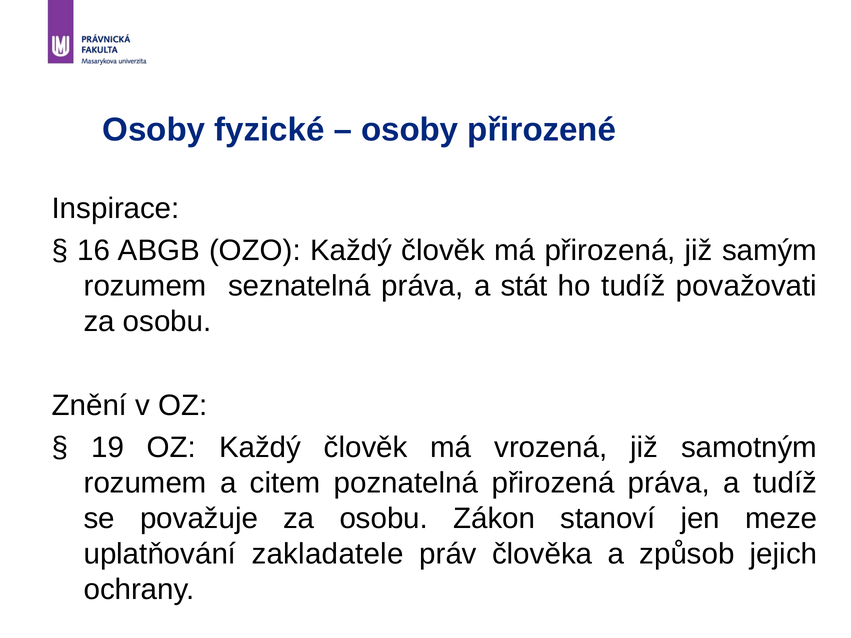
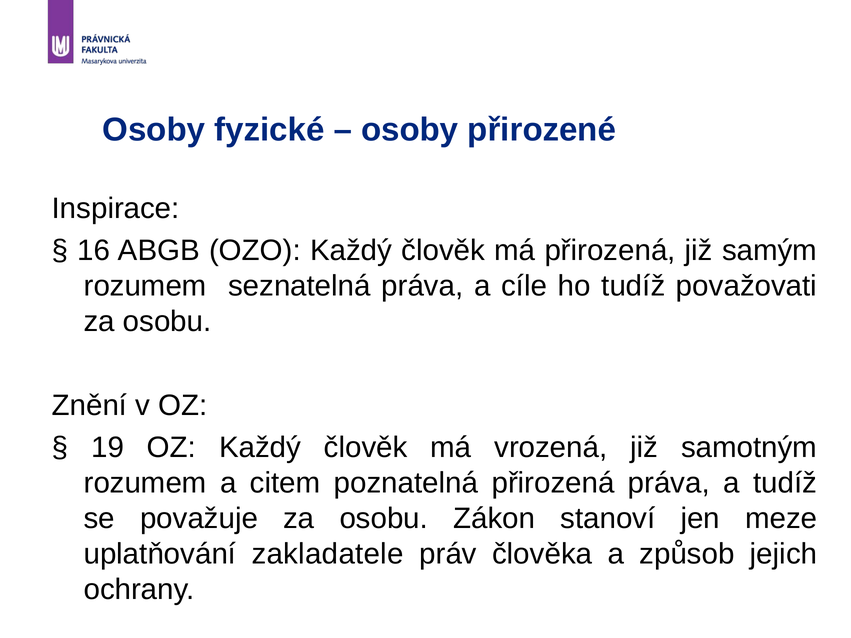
stát: stát -> cíle (524, 286)
